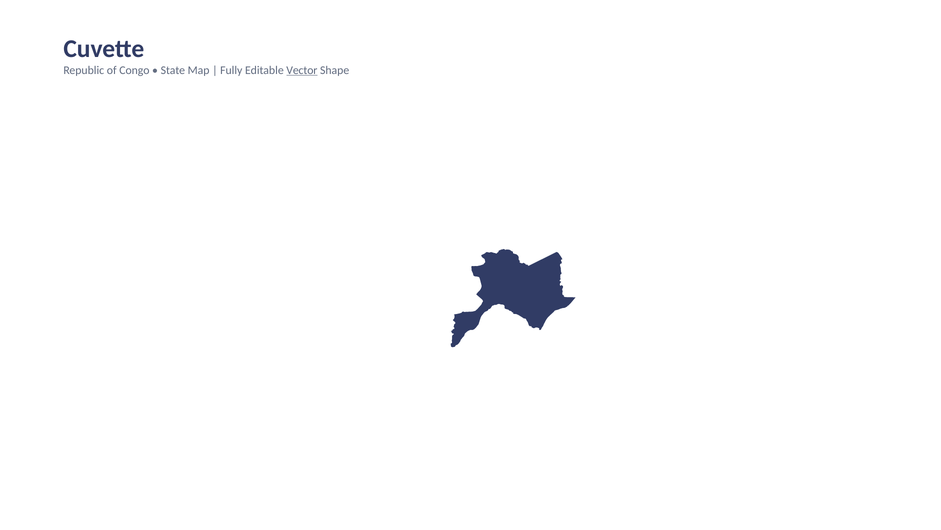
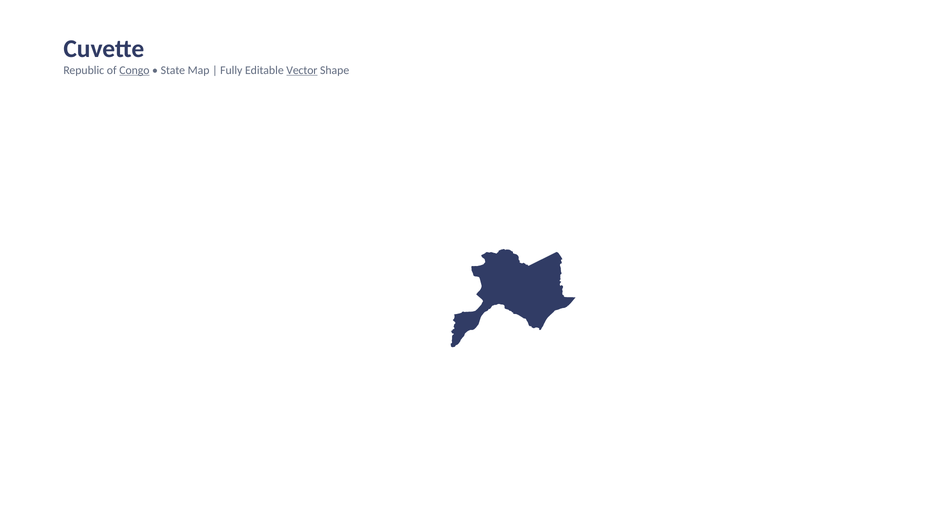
Congo underline: none -> present (134, 70)
